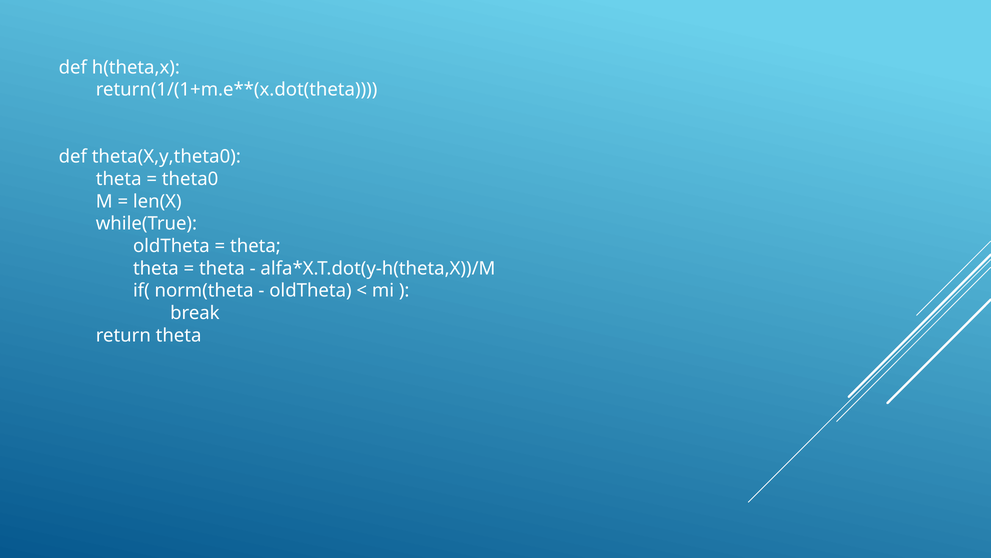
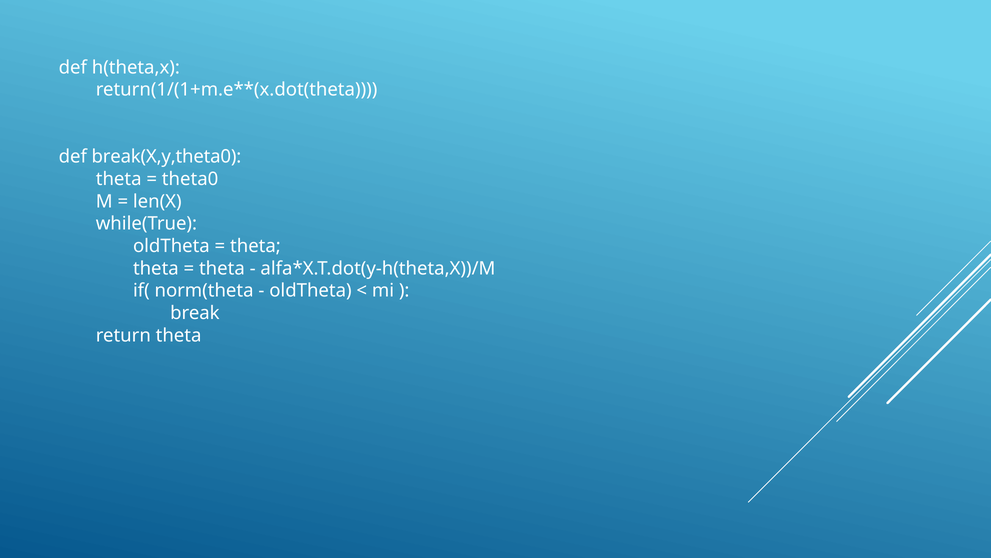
theta(X,y,theta0: theta(X,y,theta0 -> break(X,y,theta0 (166, 157)
